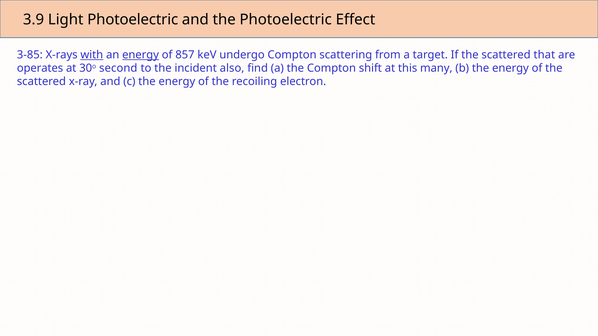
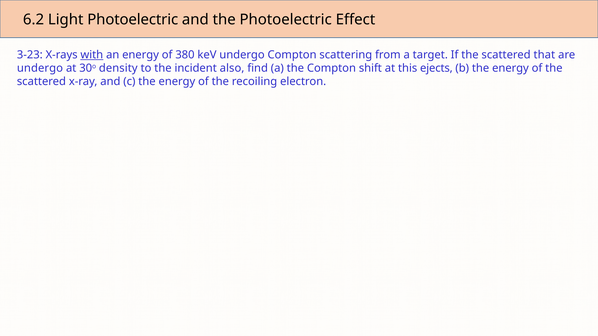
3.9: 3.9 -> 6.2 (34, 20)
3-85: 3-85 -> 3-23 (30, 55)
energy underline: present -> none (141, 55)
857: 857 -> 380 (185, 55)
operates: operates -> undergo (40, 68)
second: second -> density (118, 68)
many: many -> ejects (436, 68)
